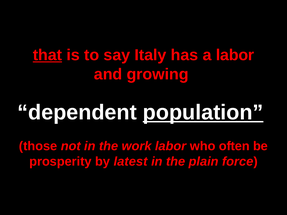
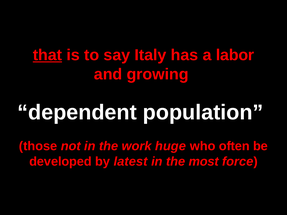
population underline: present -> none (203, 113)
work labor: labor -> huge (171, 146)
prosperity: prosperity -> developed (60, 162)
plain: plain -> most (204, 162)
